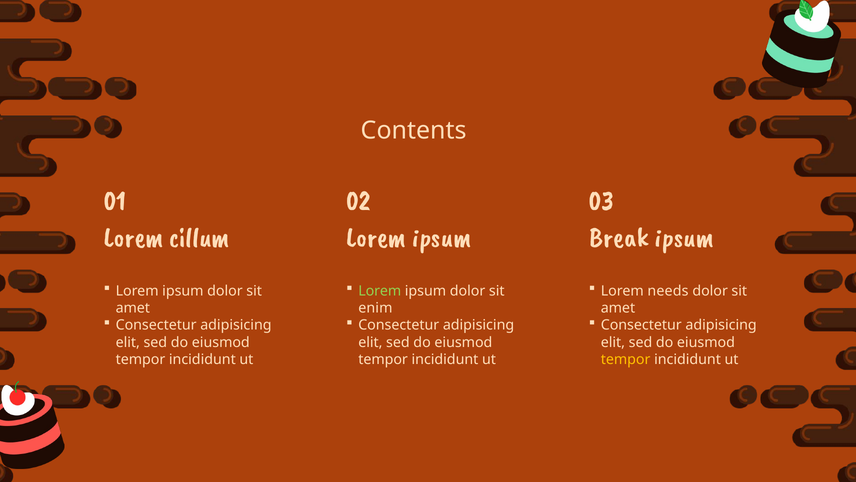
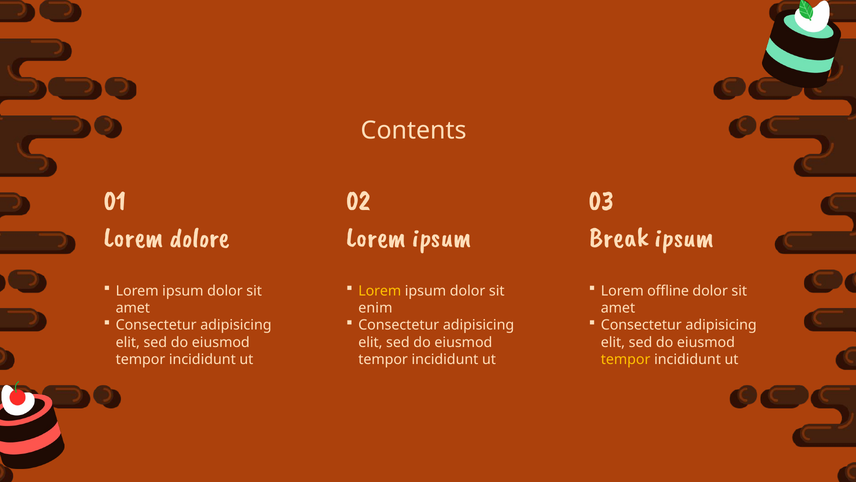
cillum: cillum -> dolore (200, 237)
Lorem colour: light green -> yellow (380, 291)
needs: needs -> offline (668, 291)
